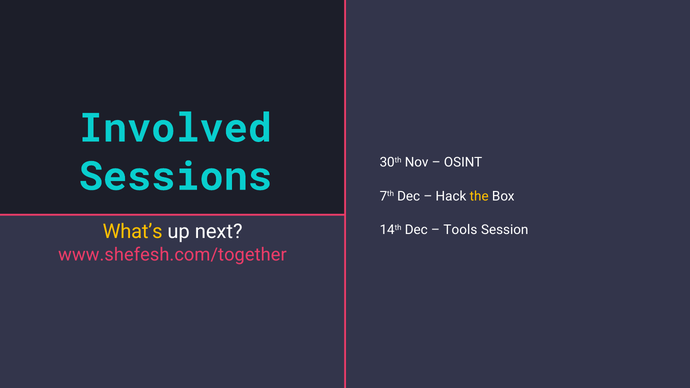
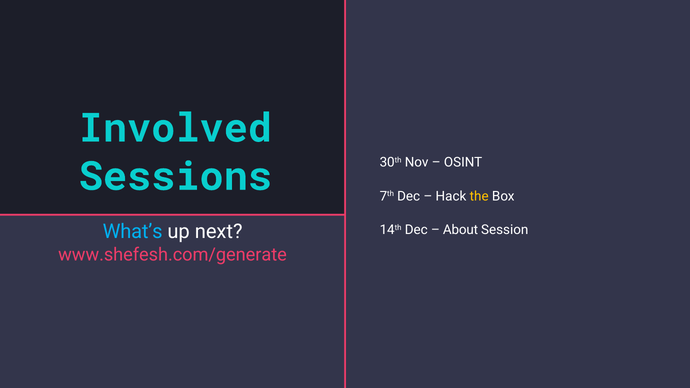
What’s colour: yellow -> light blue (133, 232)
Tools: Tools -> About (461, 230)
www.shefesh.com/together: www.shefesh.com/together -> www.shefesh.com/generate (173, 255)
